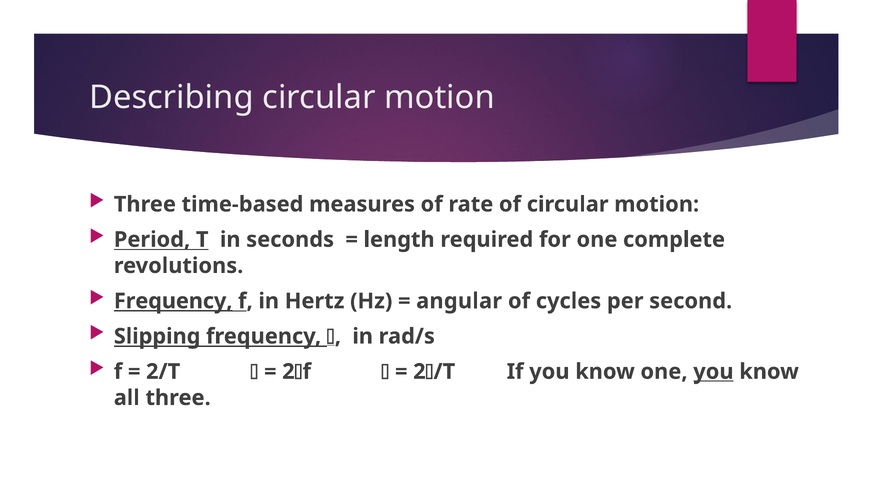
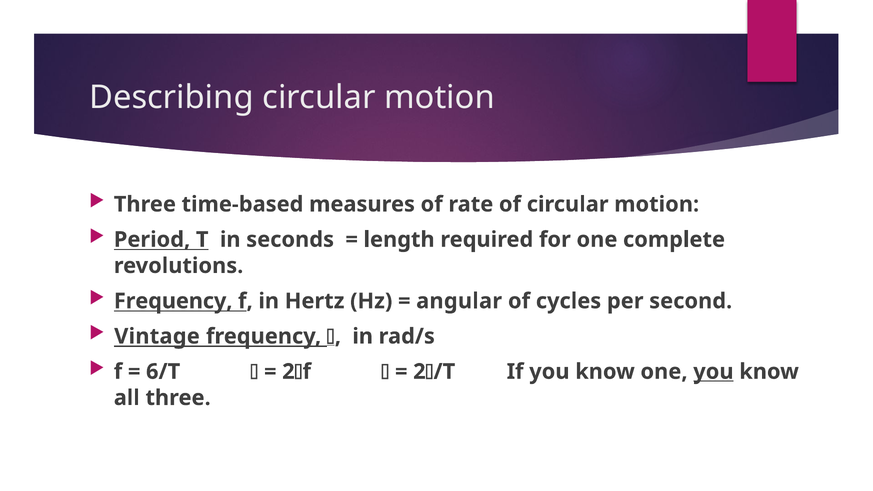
Frequency underline: present -> none (173, 301)
Slipping: Slipping -> Vintage (157, 336)
2/T: 2/T -> 6/T (163, 372)
